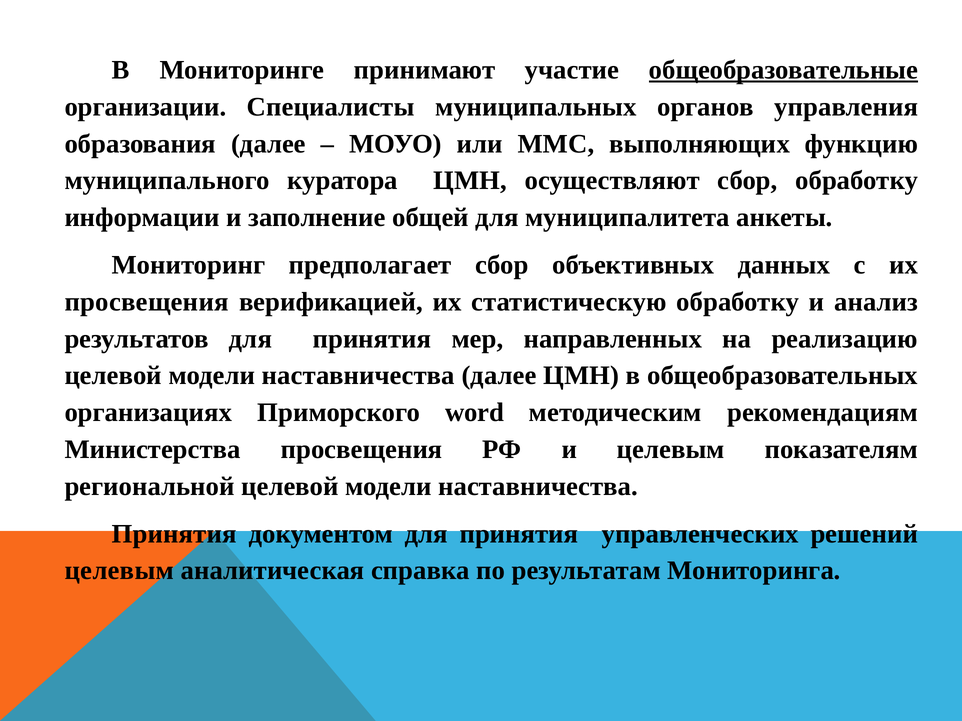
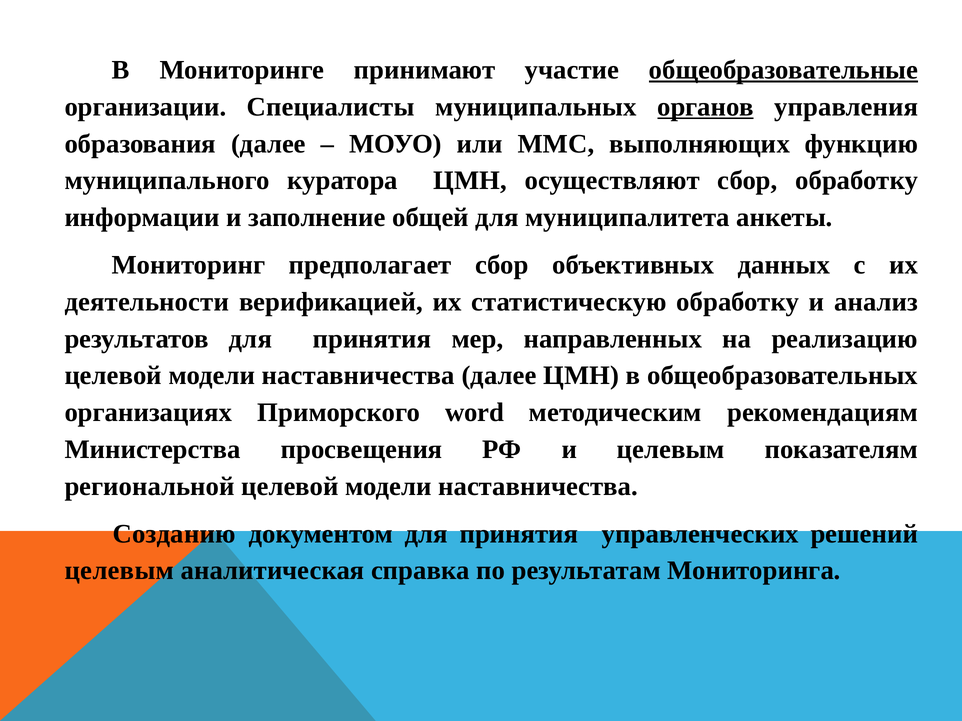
органов underline: none -> present (706, 107)
просвещения: просвещения -> деятельности (147, 302)
Принятия: Принятия -> Созданию (174, 534)
